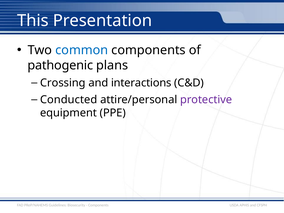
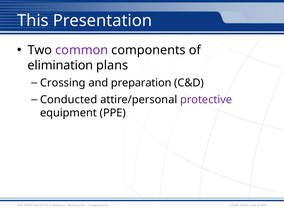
common colour: blue -> purple (82, 50)
pathogenic: pathogenic -> elimination (60, 65)
interactions: interactions -> preparation (141, 83)
